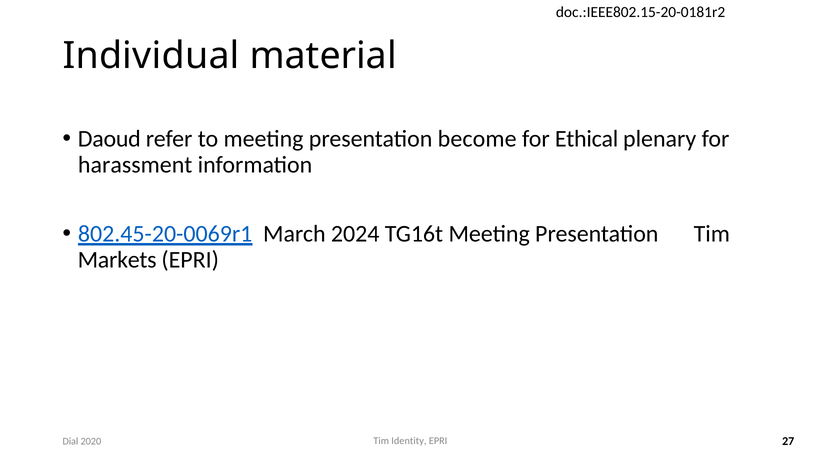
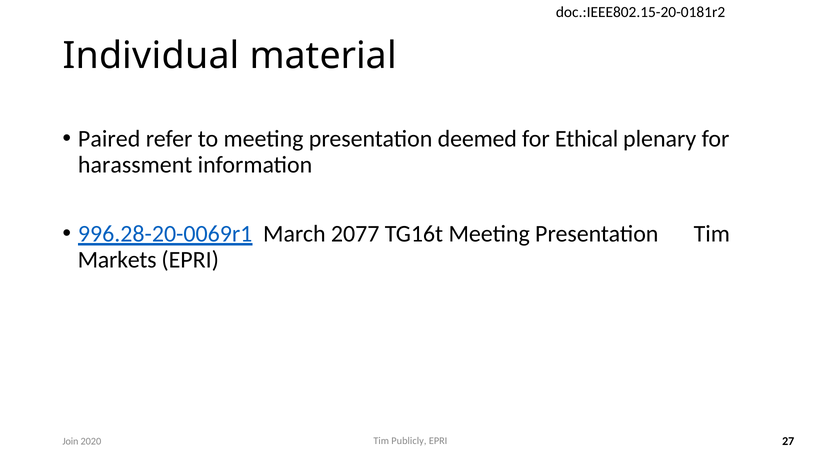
Daoud: Daoud -> Paired (109, 139)
become: become -> deemed (477, 139)
802.45-20-0069r1: 802.45-20-0069r1 -> 996.28-20-0069r1 (165, 234)
2024: 2024 -> 2077 (355, 234)
Identity: Identity -> Publicly (409, 441)
Dial: Dial -> Join (70, 441)
